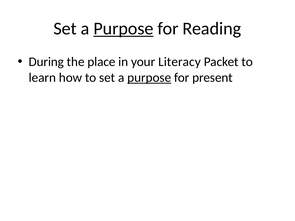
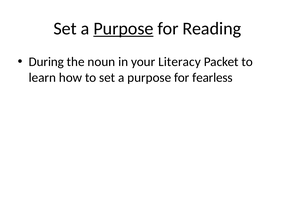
place: place -> noun (101, 62)
purpose underline: present -> none (149, 78)
present: present -> fearless (212, 78)
